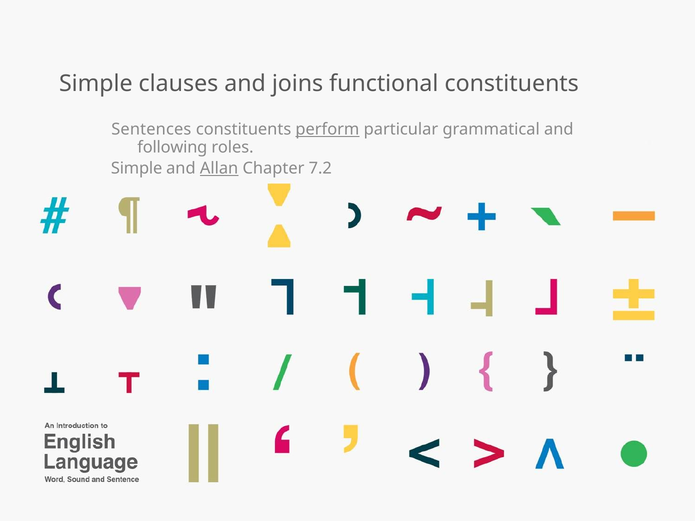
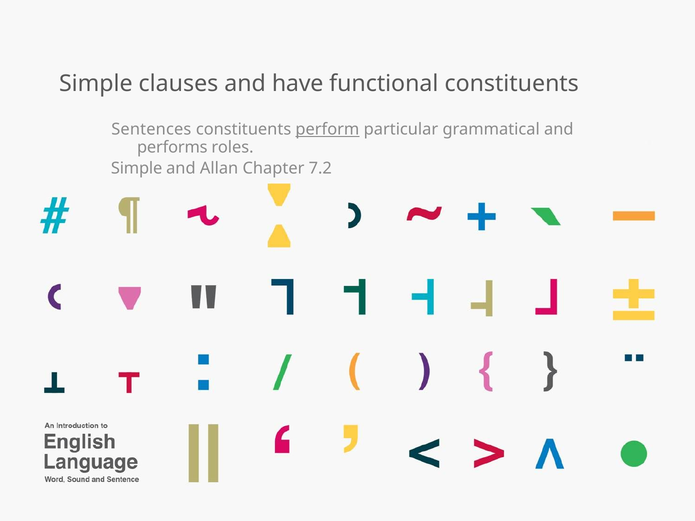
joins: joins -> have (298, 84)
following: following -> performs (172, 147)
Allan underline: present -> none (219, 168)
